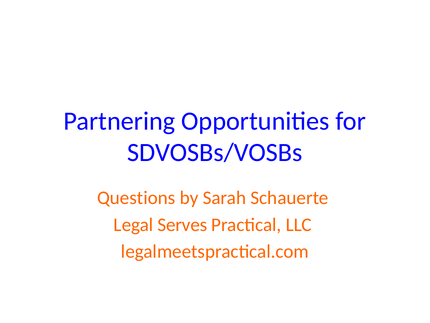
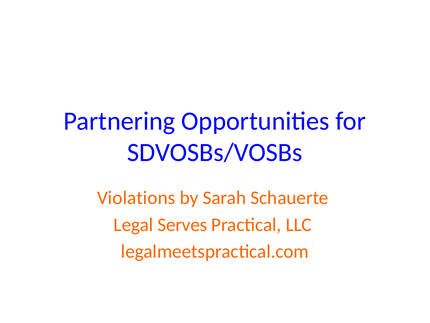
Questions: Questions -> Violations (136, 198)
